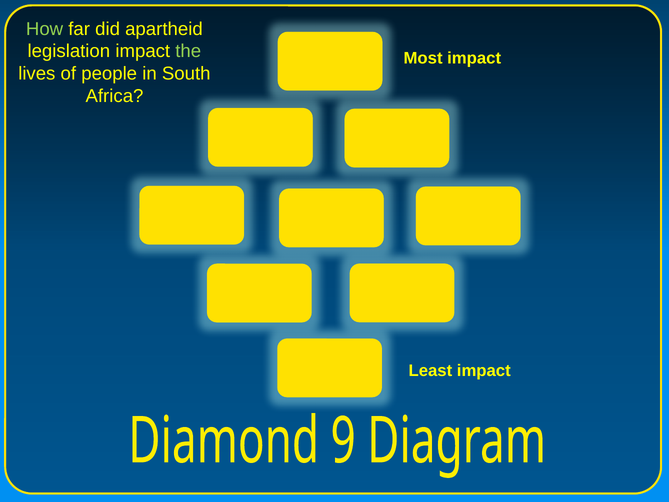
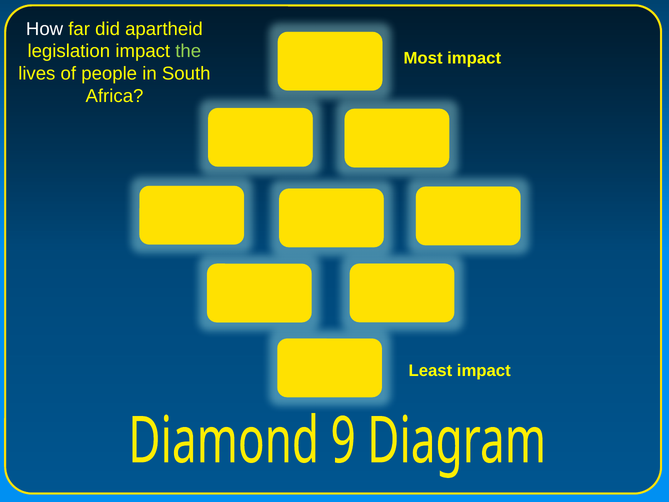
How colour: light green -> white (45, 29)
